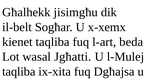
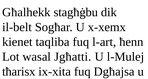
jisimgħu: jisimgħu -> stagħġbu (76, 12)
beda: beda -> ħenn (131, 42)
taqliba: taqliba -> tħarisx (19, 72)
